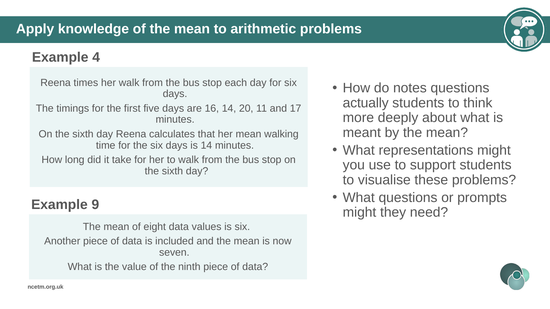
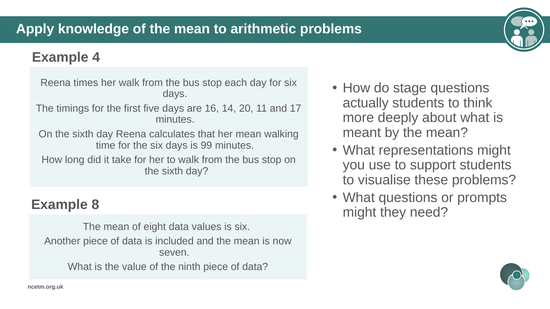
notes: notes -> stage (410, 88)
is 14: 14 -> 99 (206, 145)
9: 9 -> 8 (95, 205)
